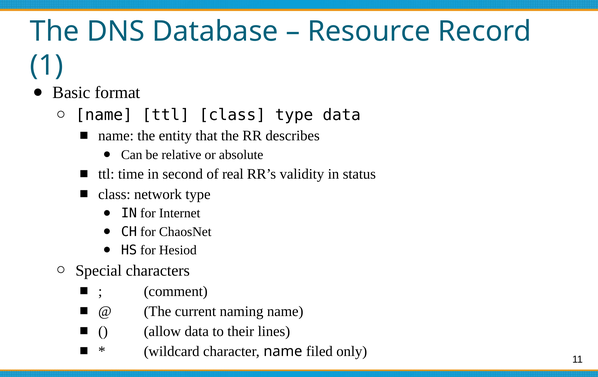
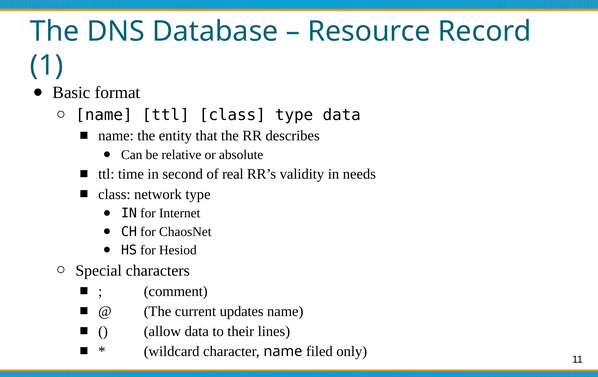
status: status -> needs (359, 174)
naming: naming -> updates (242, 311)
